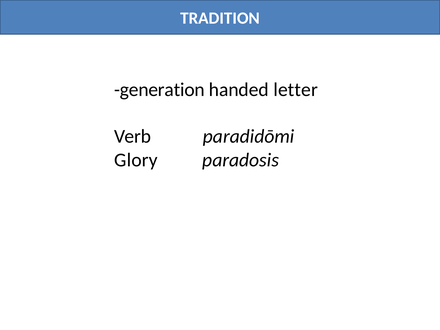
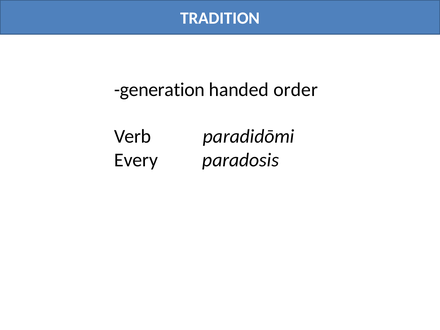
letter: letter -> order (296, 90)
Glory: Glory -> Every (136, 160)
